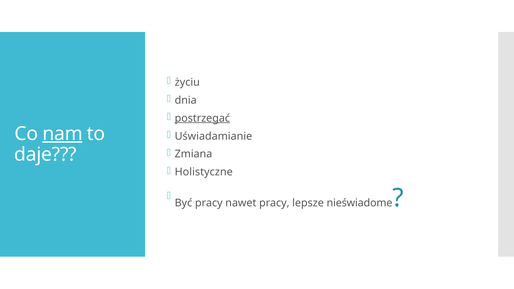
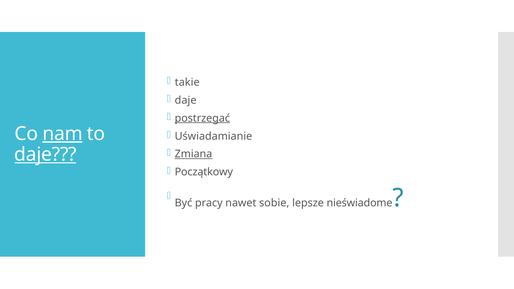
życiu: życiu -> takie (187, 82)
dnia: dnia -> daje (186, 100)
Zmiana underline: none -> present (193, 154)
daje underline: none -> present (45, 155)
Holistyczne: Holistyczne -> Początkowy (204, 172)
nawet pracy: pracy -> sobie (274, 203)
